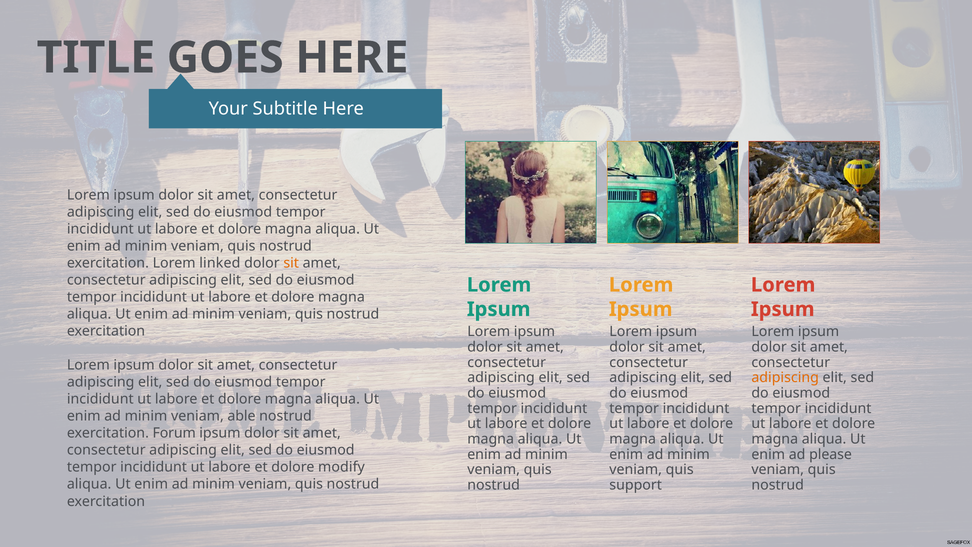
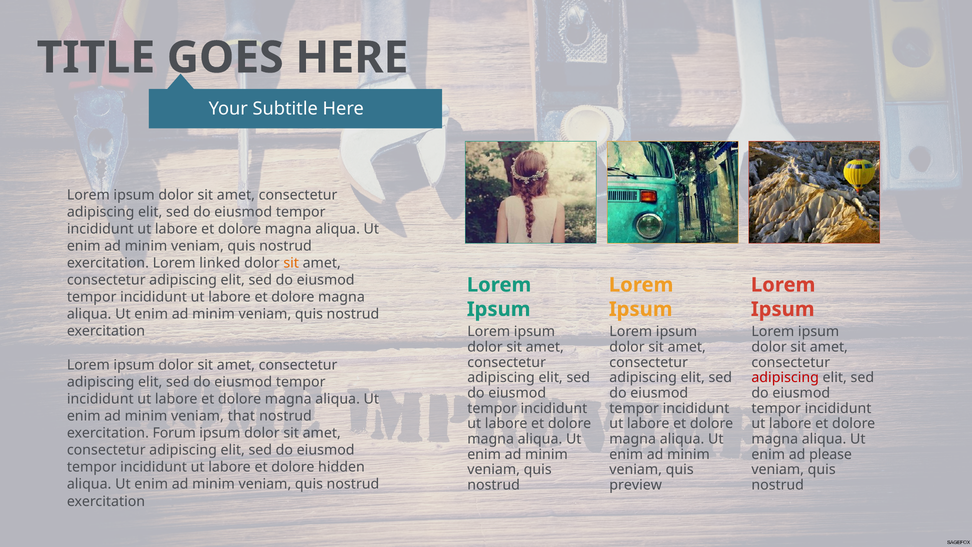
adipiscing colour: orange -> red (785, 378)
able: able -> that (241, 416)
modify: modify -> hidden (341, 467)
support: support -> preview (636, 485)
